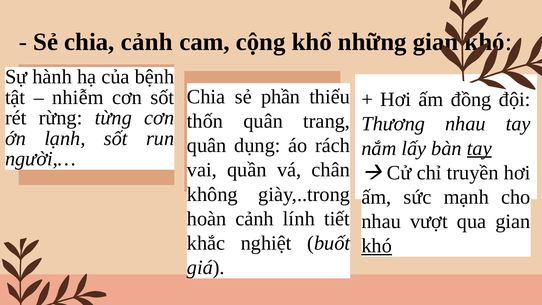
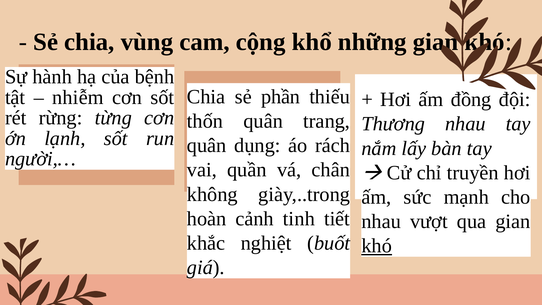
chia cảnh: cảnh -> vùng (147, 42)
tay underline: present -> none (479, 148)
lính: lính -> tinh (299, 219)
